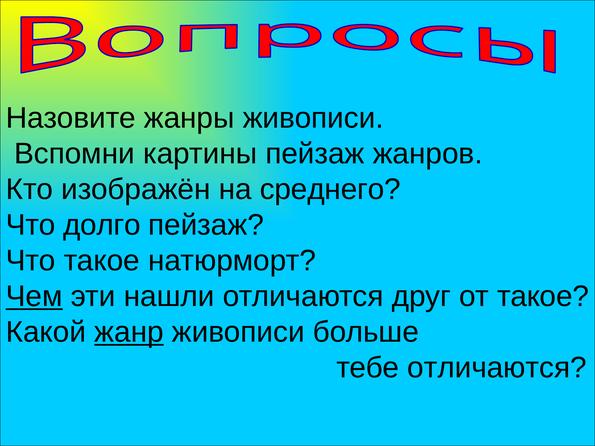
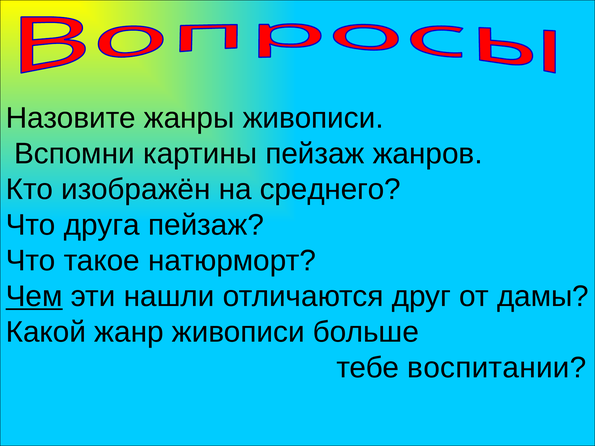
долго: долго -> друга (102, 225)
от такое: такое -> дамы (543, 297)
жанр underline: present -> none (129, 332)
тебе отличаются: отличаются -> воспитании (497, 368)
